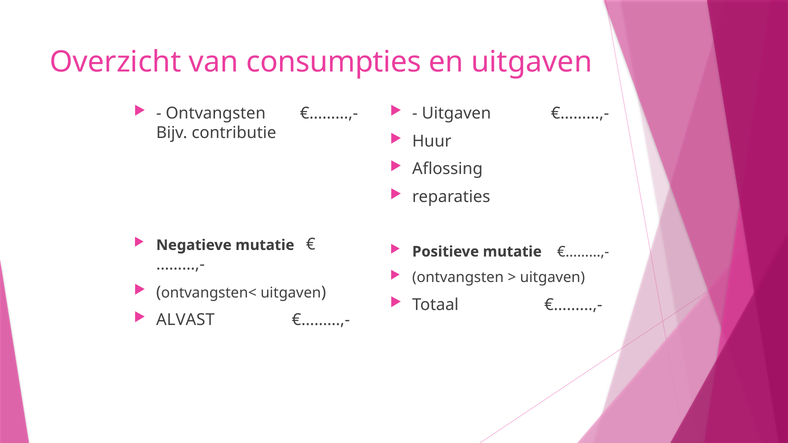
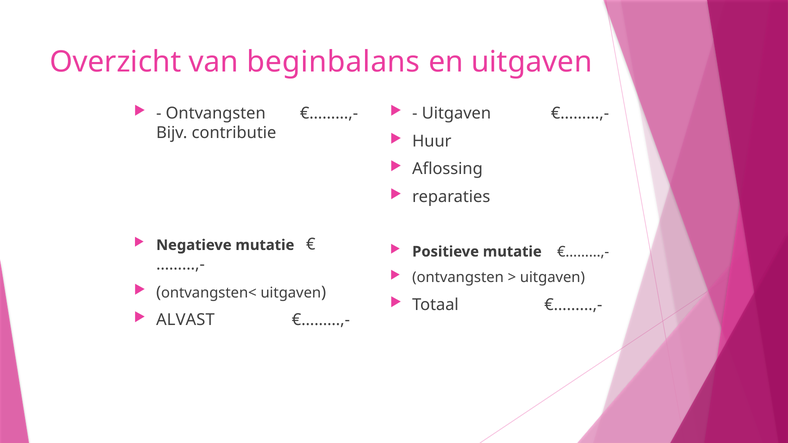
consumpties: consumpties -> beginbalans (334, 62)
